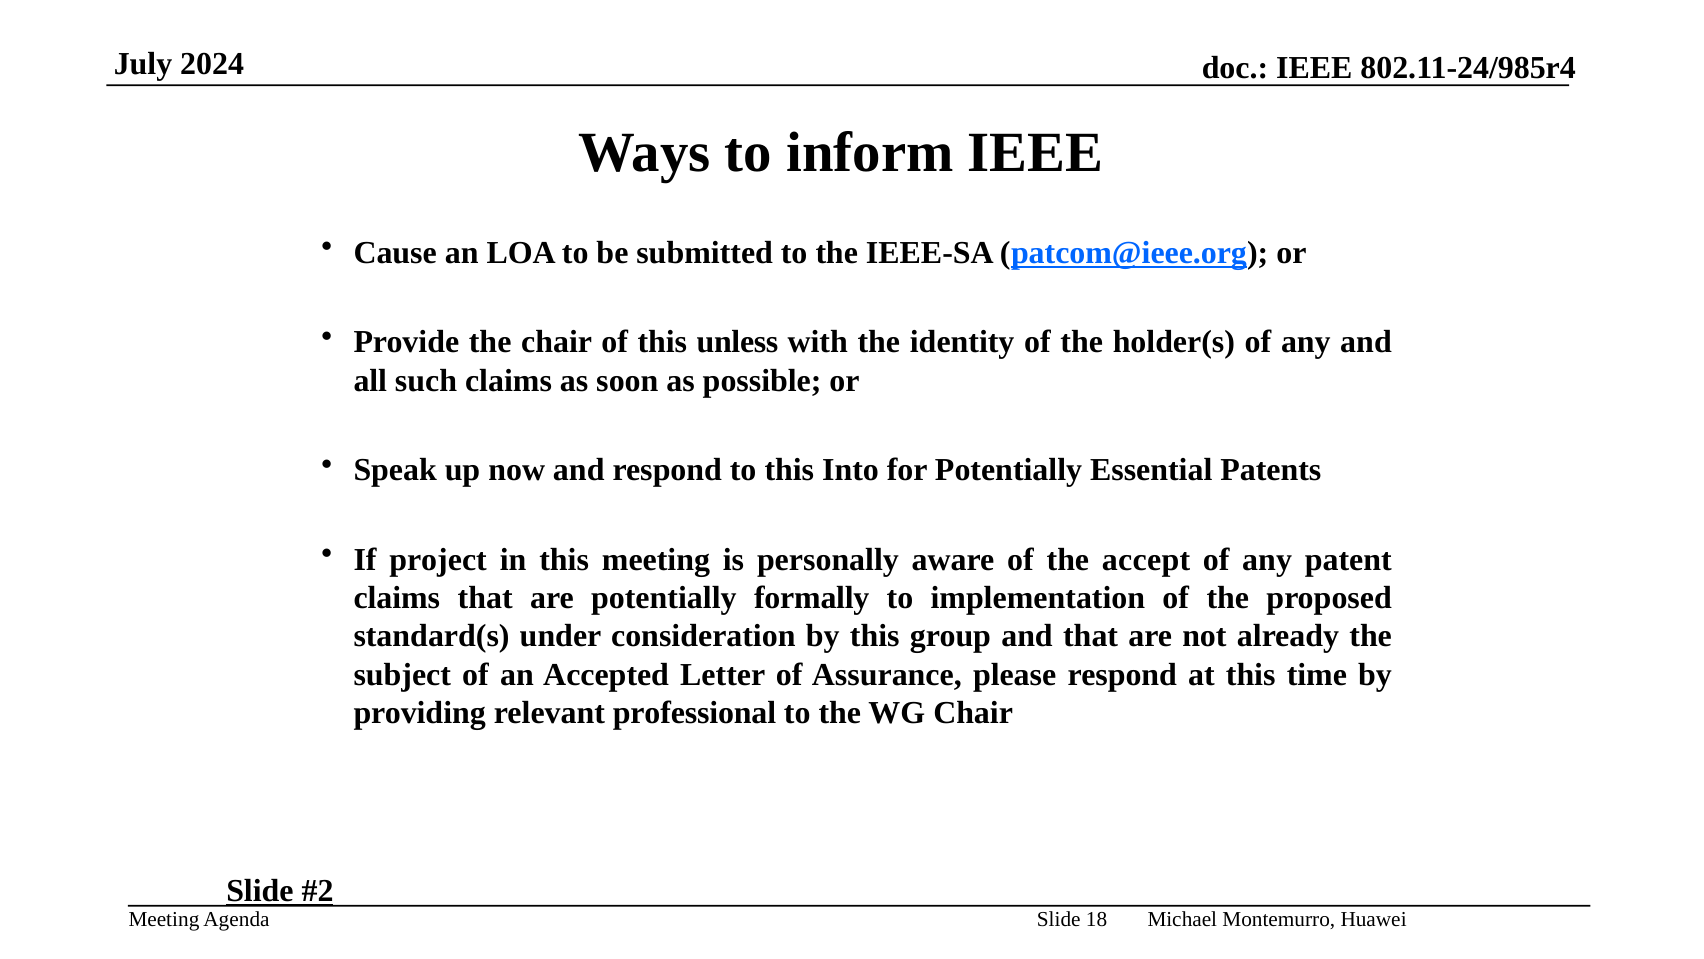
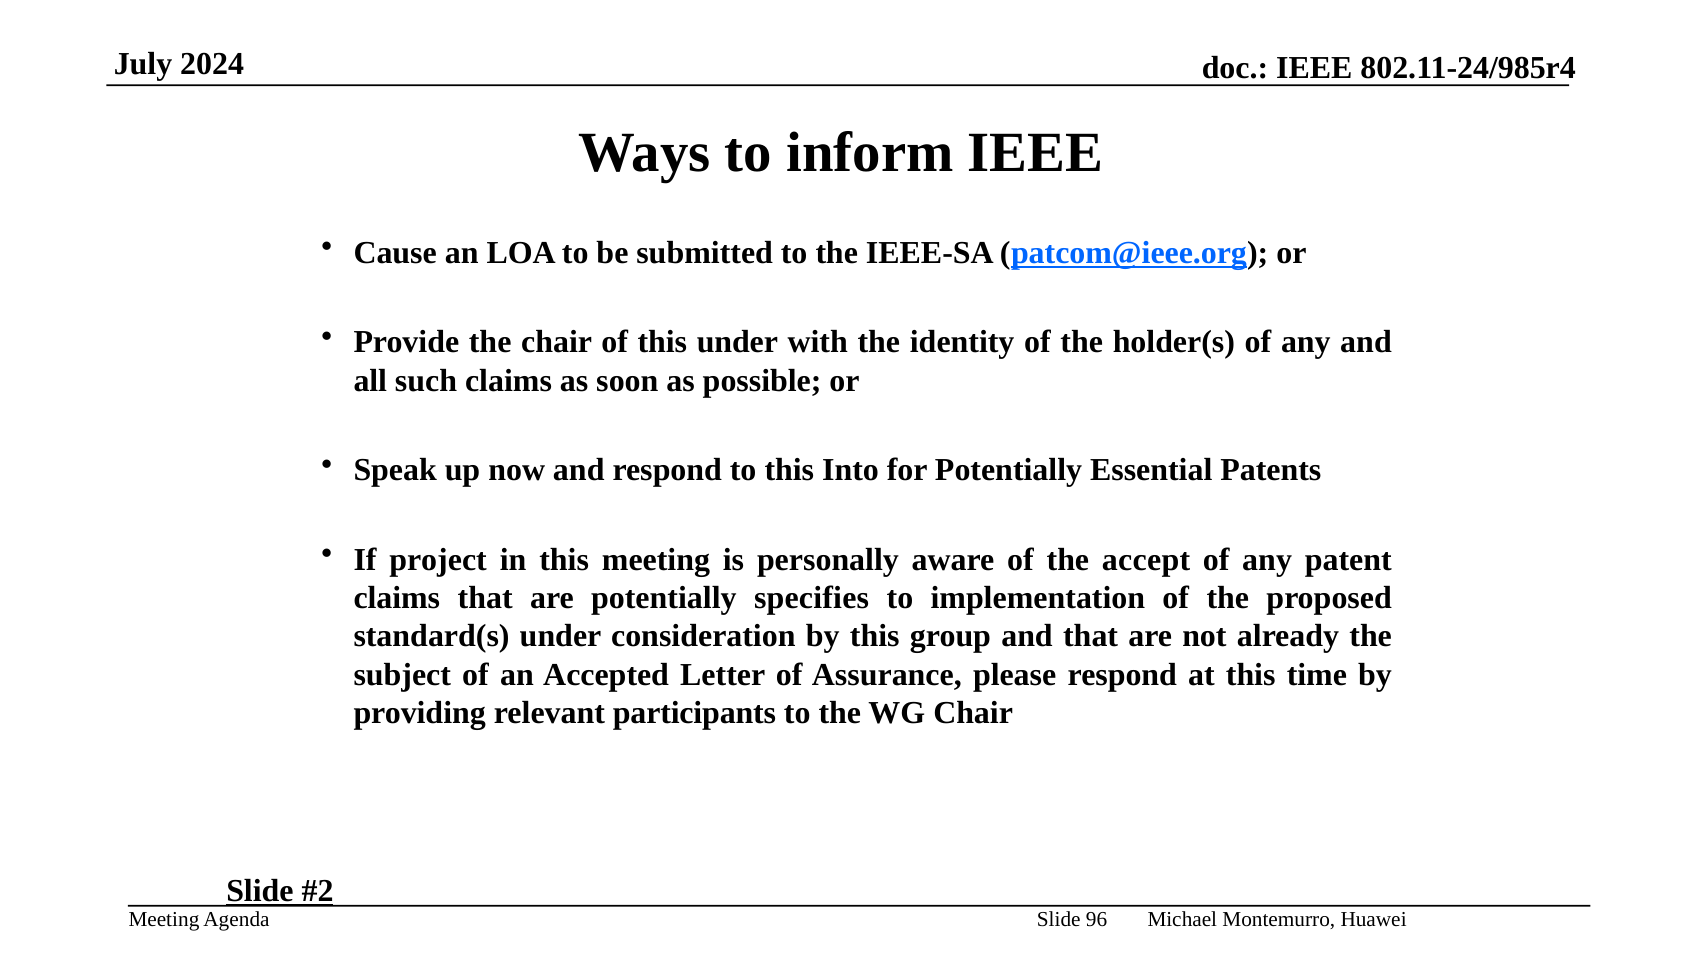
this unless: unless -> under (737, 342)
formally: formally -> specifies (812, 598)
professional: professional -> participants (694, 713)
18: 18 -> 96 (1097, 919)
